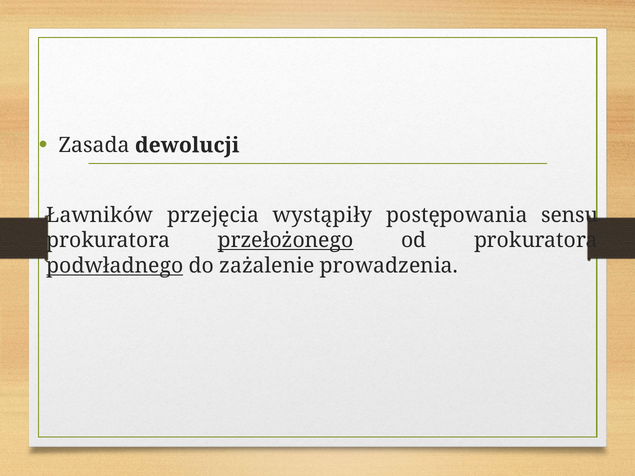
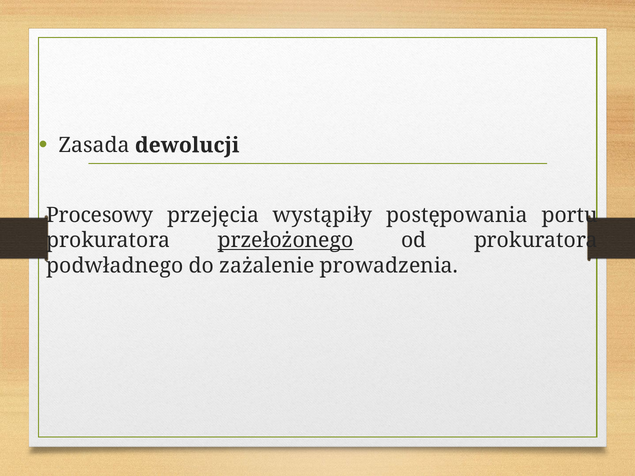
Ławników: Ławników -> Procesowy (100, 215)
sensu: sensu -> portu (570, 215)
podwładnego underline: present -> none (115, 266)
